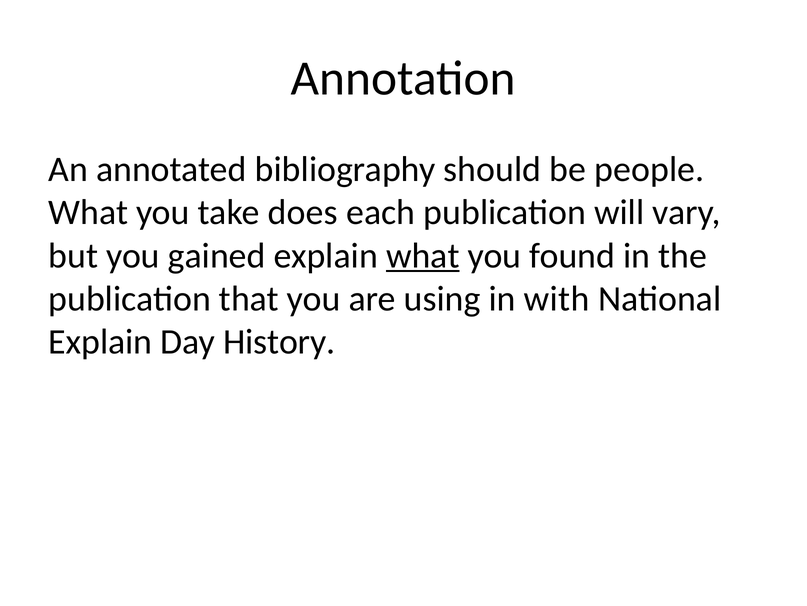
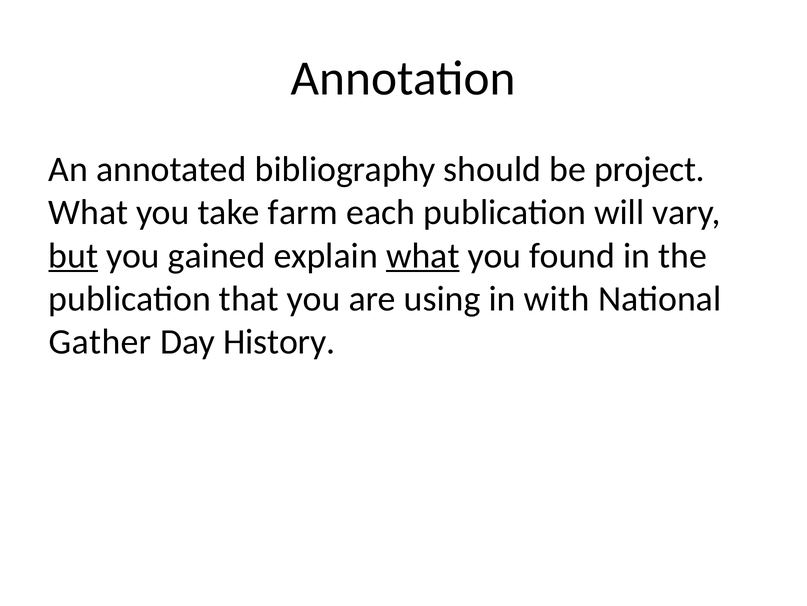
people: people -> project (650, 169)
does: does -> farm (303, 212)
but underline: none -> present (73, 255)
Explain: Explain -> Gather (100, 341)
